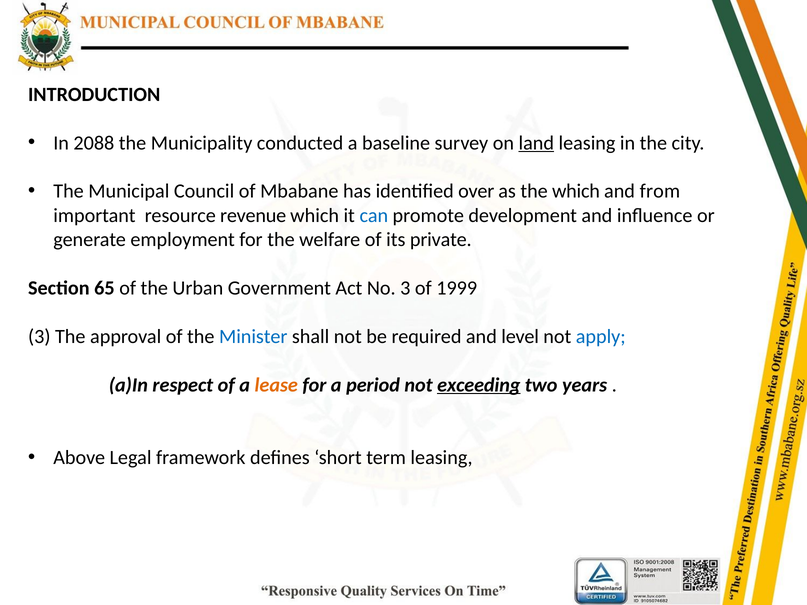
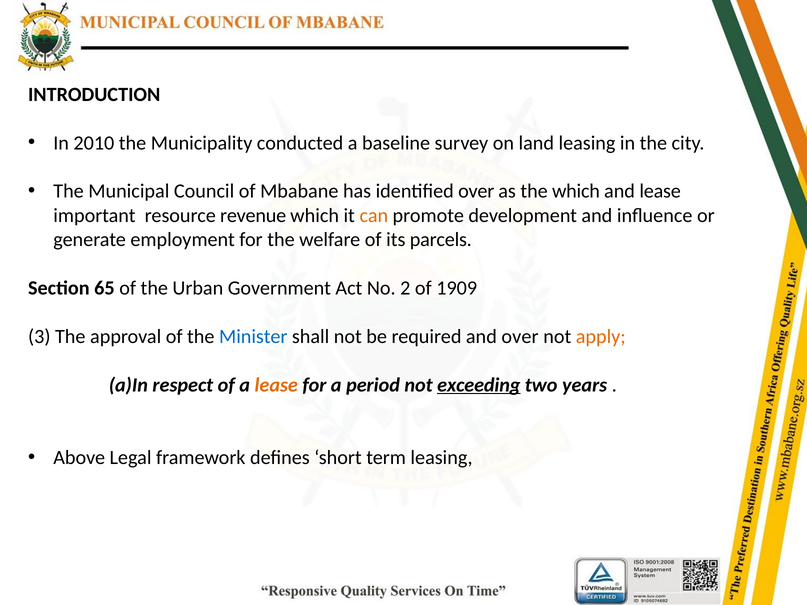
2088: 2088 -> 2010 (94, 143)
land underline: present -> none (536, 143)
and from: from -> lease (660, 191)
can colour: blue -> orange (374, 216)
private: private -> parcels (441, 240)
No 3: 3 -> 2 (405, 288)
1999: 1999 -> 1909 (457, 288)
and level: level -> over (520, 337)
apply colour: blue -> orange (601, 337)
